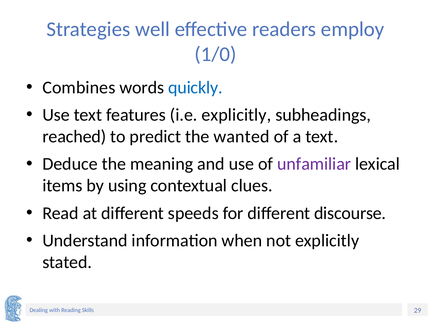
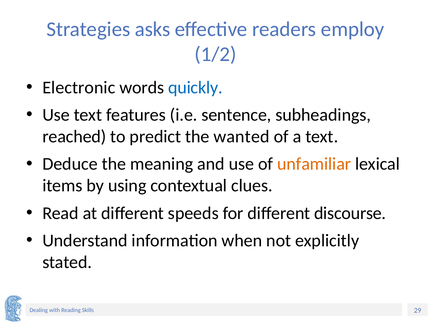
well: well -> asks (153, 29)
1/0: 1/0 -> 1/2 (215, 54)
Combines: Combines -> Electronic (79, 88)
i.e explicitly: explicitly -> sentence (236, 115)
unfamiliar colour: purple -> orange (314, 164)
